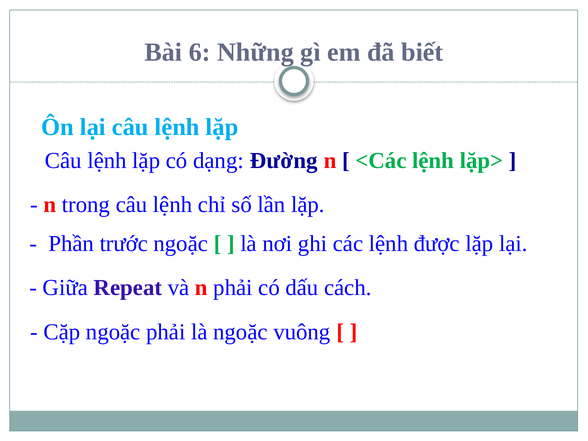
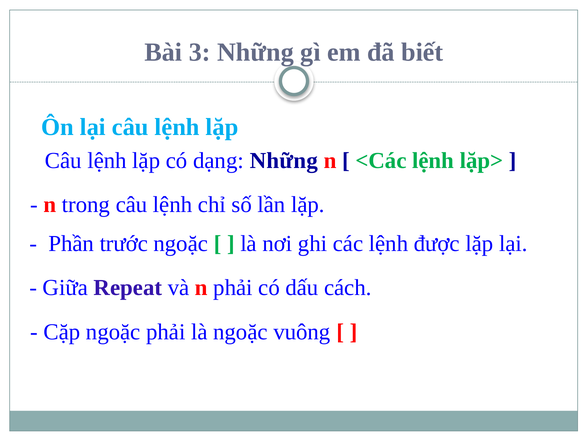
6: 6 -> 3 (200, 52)
dạng Đường: Đường -> Những (284, 160)
